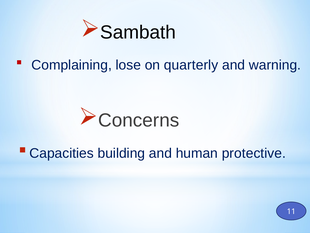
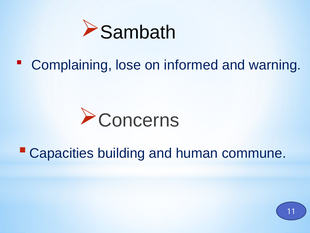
quarterly: quarterly -> informed (191, 65)
protective: protective -> commune (254, 153)
